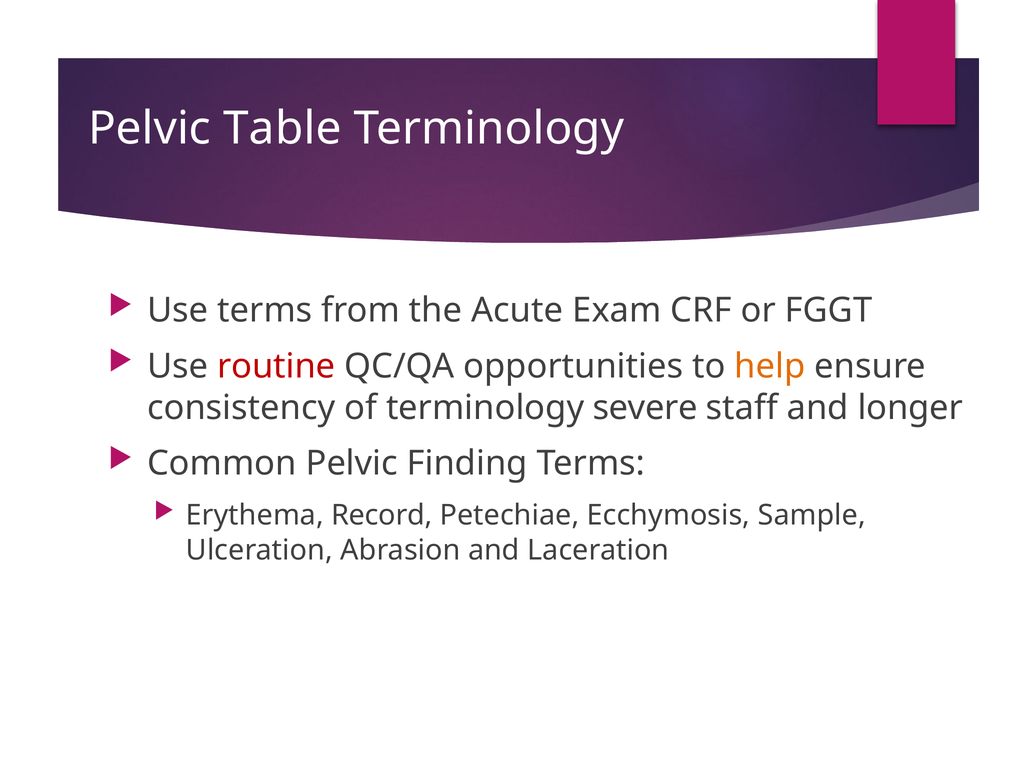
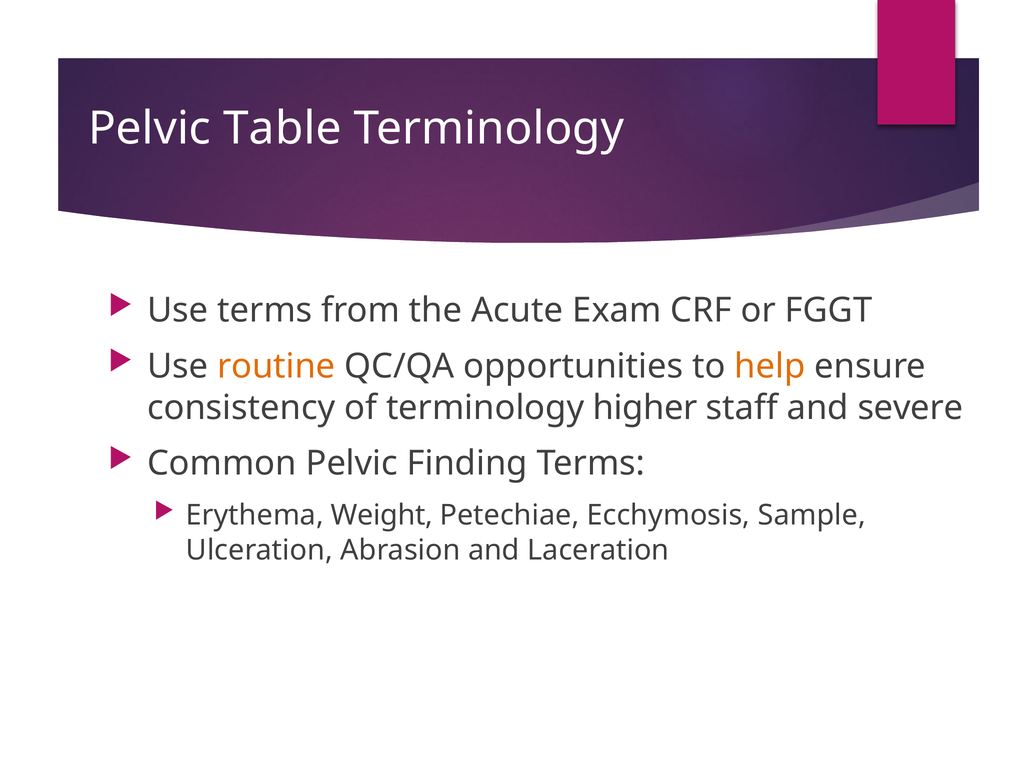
routine colour: red -> orange (276, 366)
severe: severe -> higher (645, 408)
longer: longer -> severe (910, 408)
Record: Record -> Weight (382, 515)
